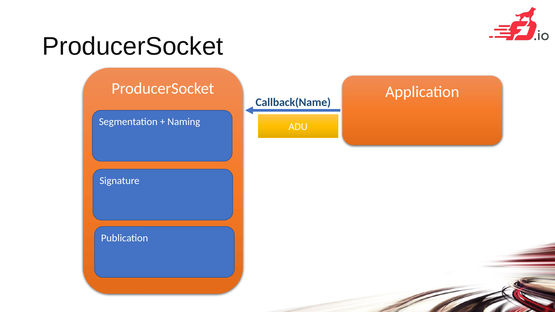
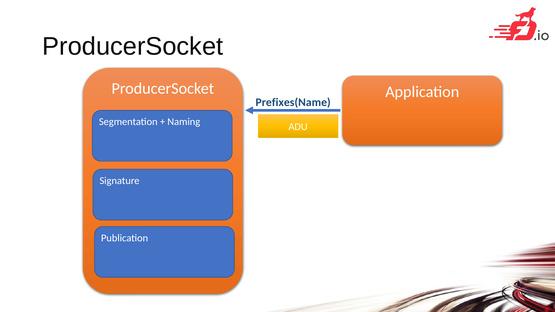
Callback(Name: Callback(Name -> Prefixes(Name (293, 102)
